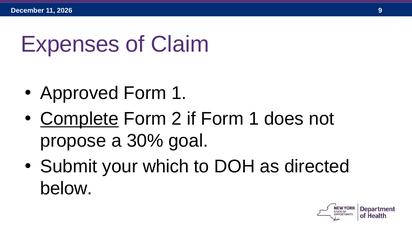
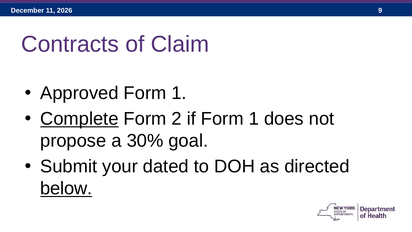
Expenses: Expenses -> Contracts (70, 44)
which: which -> dated (166, 166)
below underline: none -> present (66, 188)
